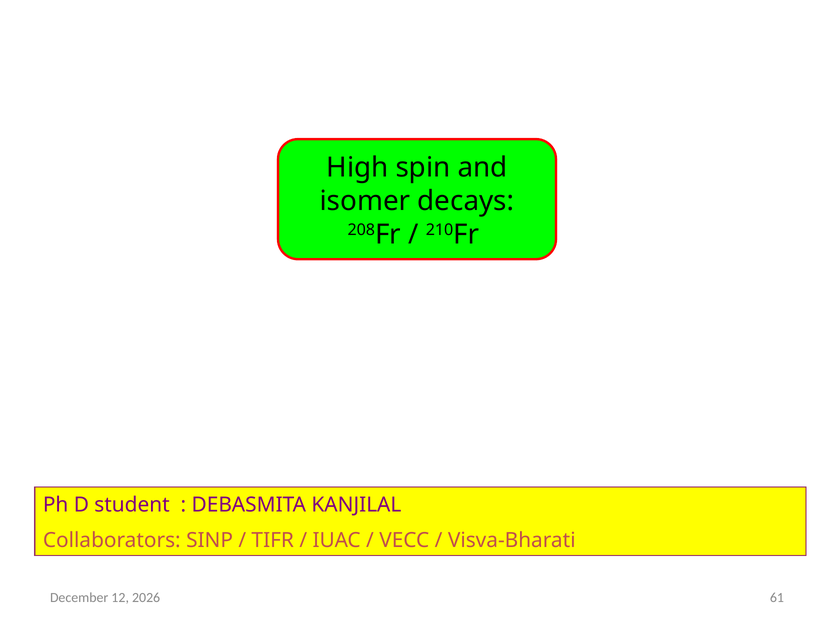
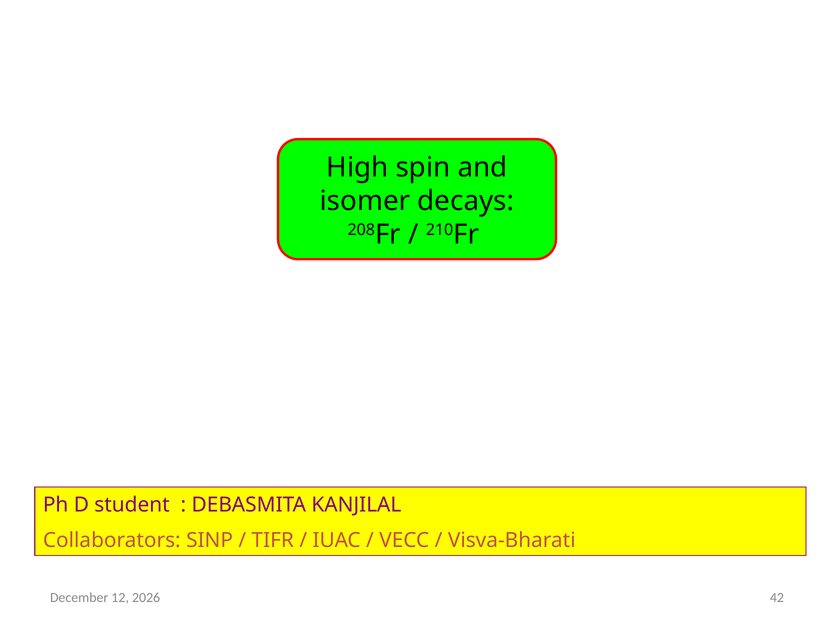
61: 61 -> 42 (777, 597)
